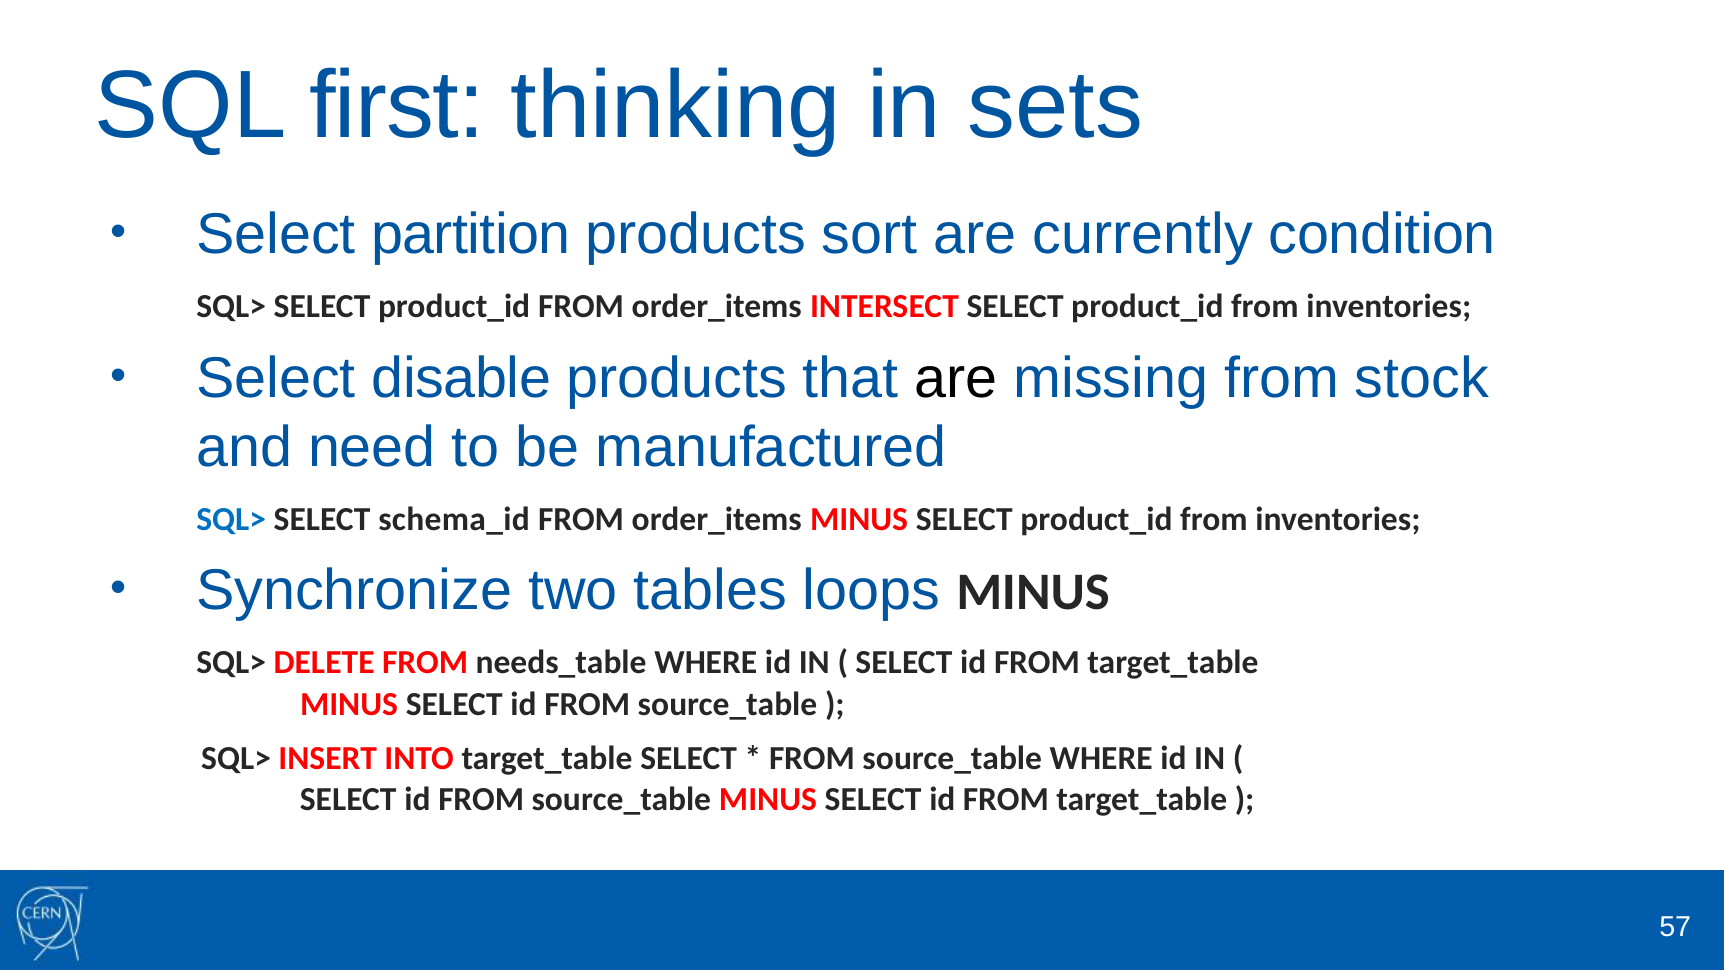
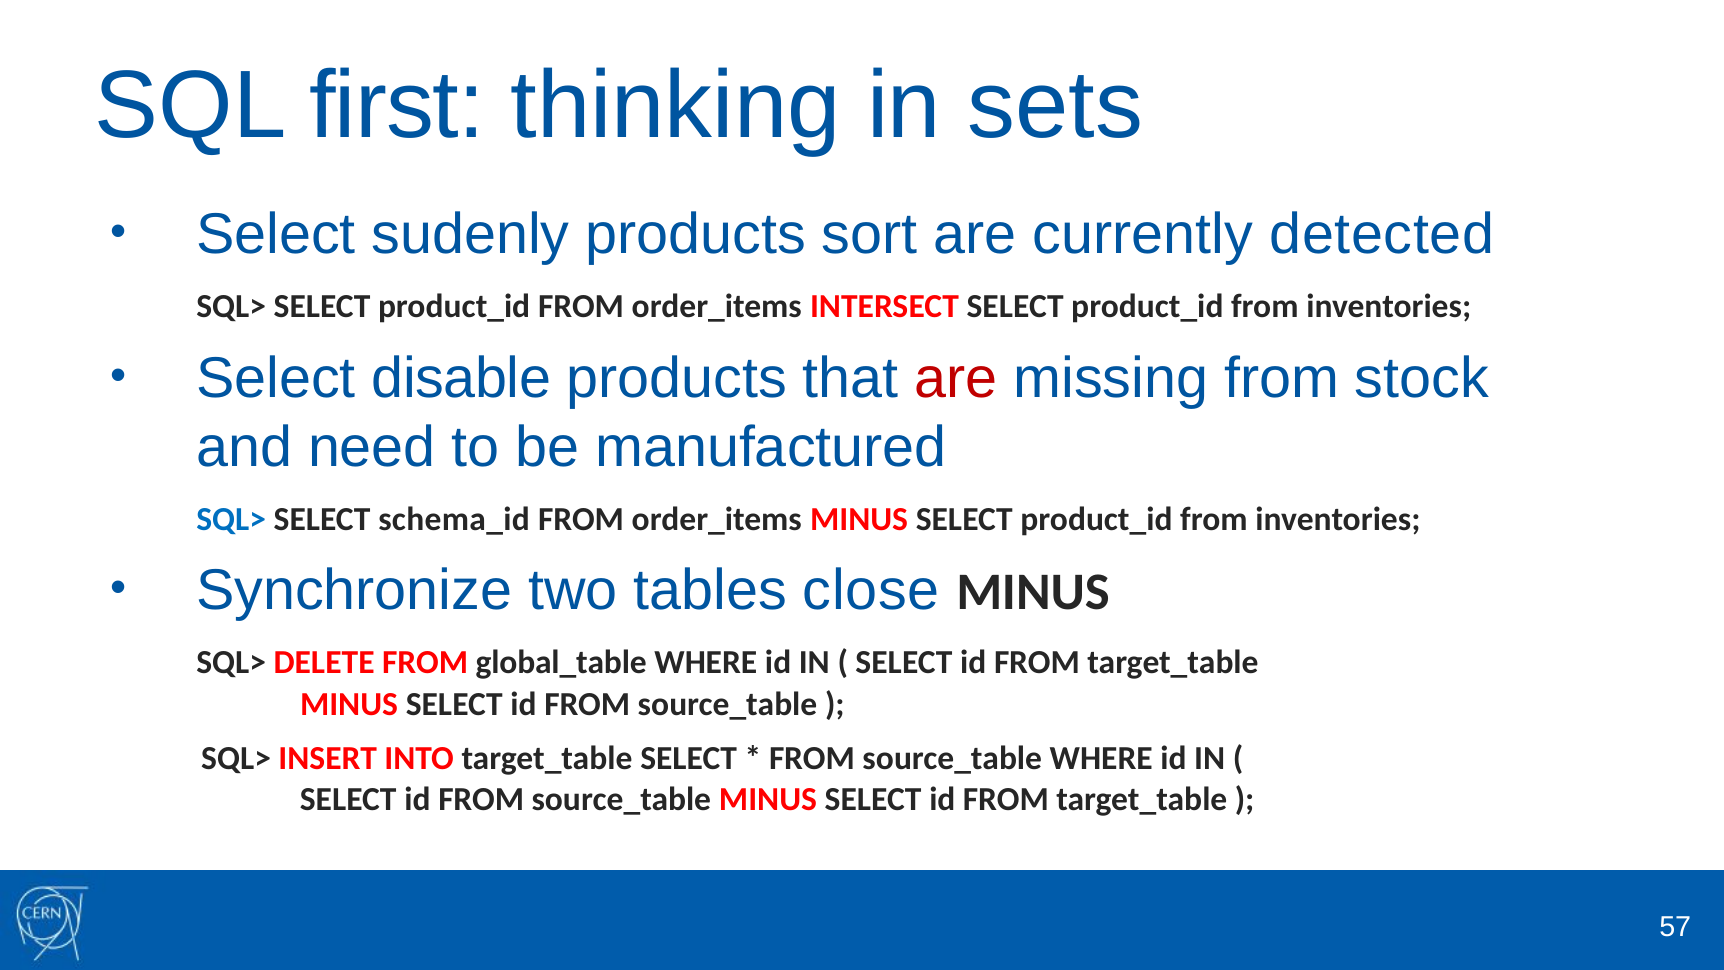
partition: partition -> sudenly (471, 234)
condition: condition -> detected (1382, 234)
are colour: black -> red (956, 378)
loops: loops -> close (871, 591)
needs_table: needs_table -> global_table (561, 663)
